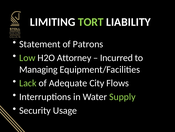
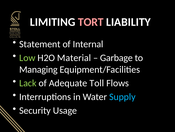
TORT colour: light green -> pink (91, 22)
Patrons: Patrons -> Internal (88, 44)
Attorney: Attorney -> Material (74, 57)
Incurred: Incurred -> Garbage (116, 57)
City: City -> Toll (97, 83)
Supply colour: light green -> light blue (122, 96)
